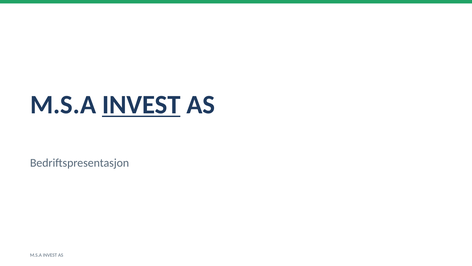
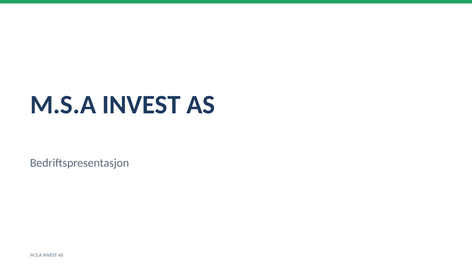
INVEST underline: present -> none (141, 105)
